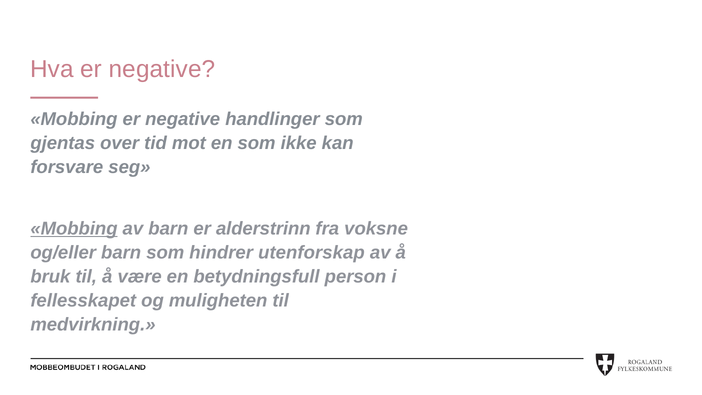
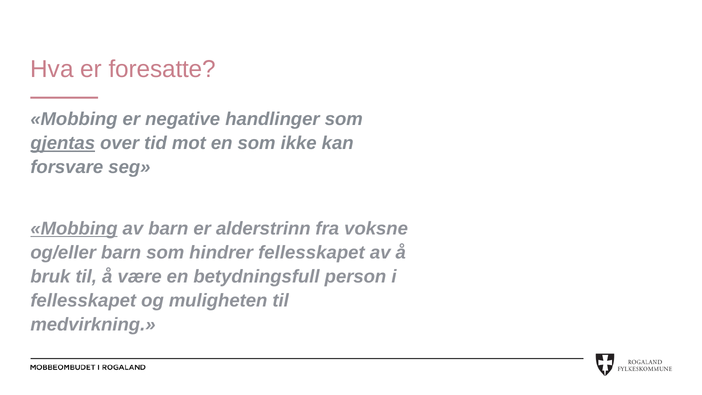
Hva er negative: negative -> foresatte (162, 69)
gjentas underline: none -> present (63, 143)
hindrer utenforskap: utenforskap -> fellesskapet (311, 253)
